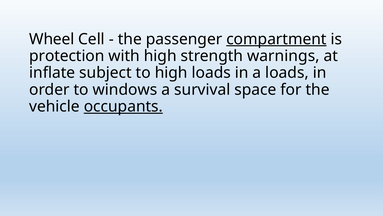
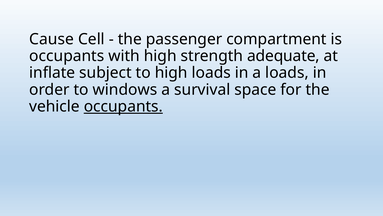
Wheel: Wheel -> Cause (52, 39)
compartment underline: present -> none (276, 39)
protection: protection -> occupants (67, 56)
warnings: warnings -> adequate (283, 56)
